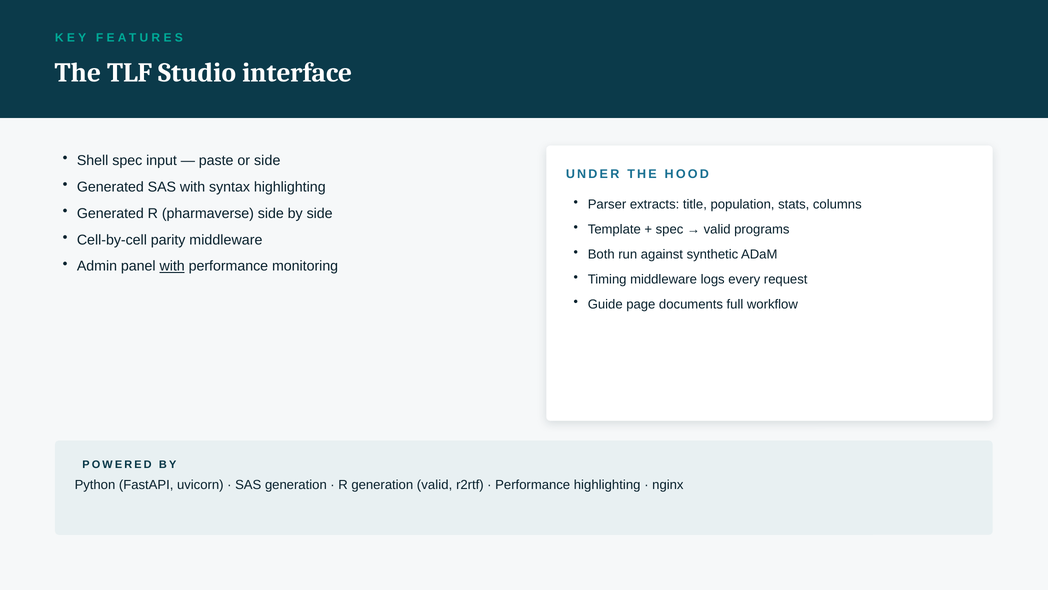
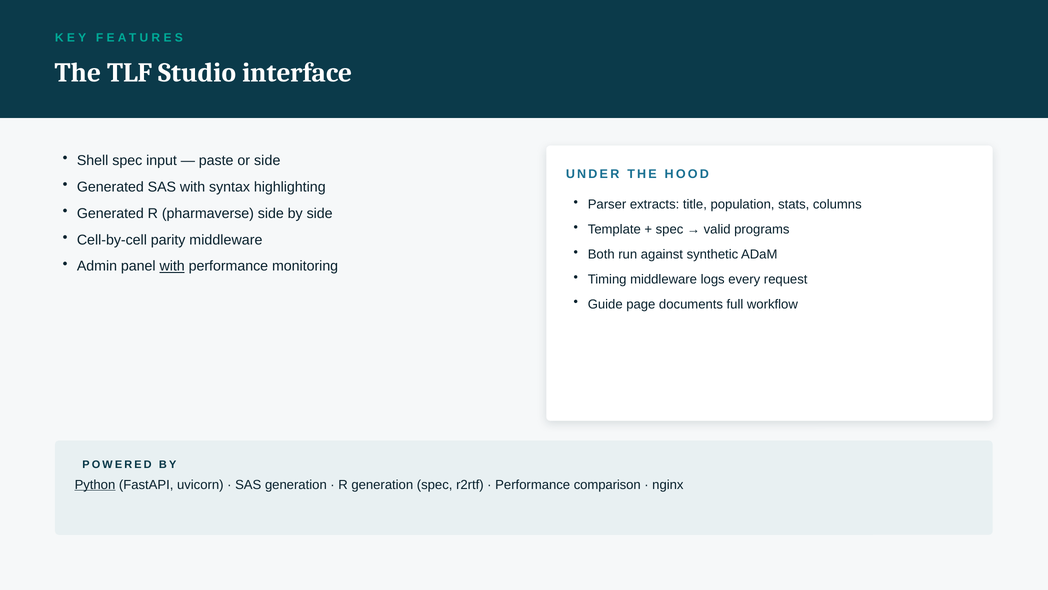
Python underline: none -> present (95, 484)
generation valid: valid -> spec (435, 484)
Performance highlighting: highlighting -> comparison (607, 484)
